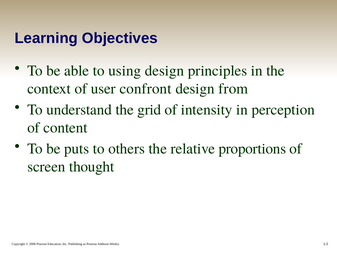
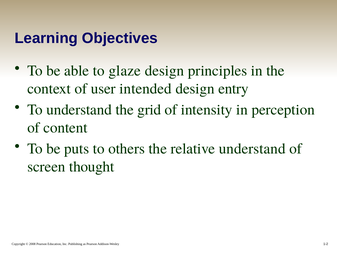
using: using -> glaze (125, 71)
confront: confront -> intended (146, 89)
from: from -> entry (233, 89)
relative proportions: proportions -> understand (252, 149)
